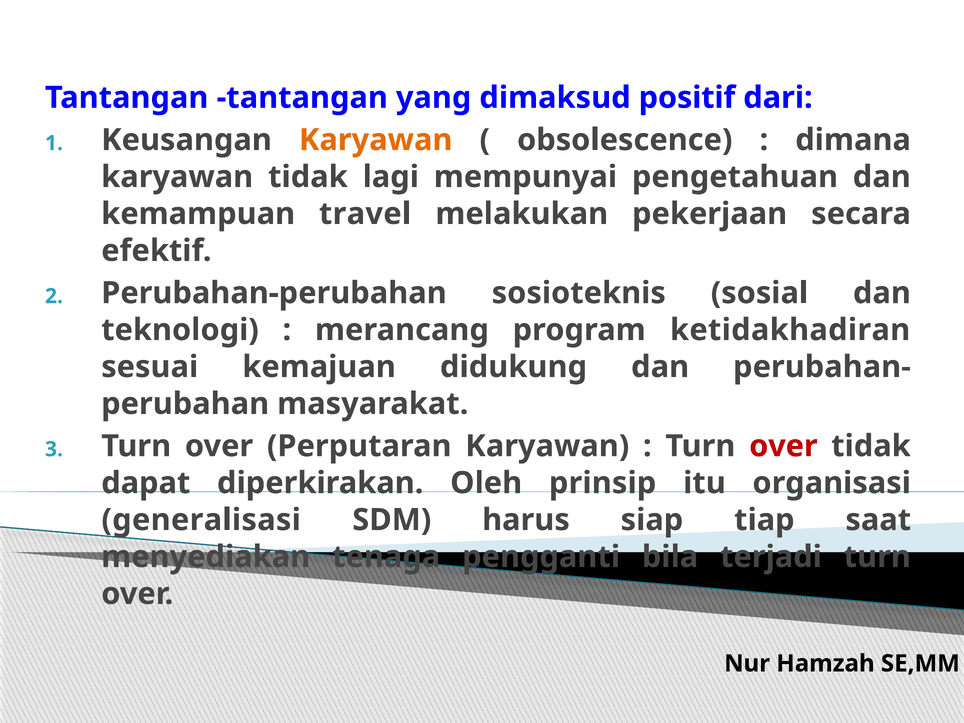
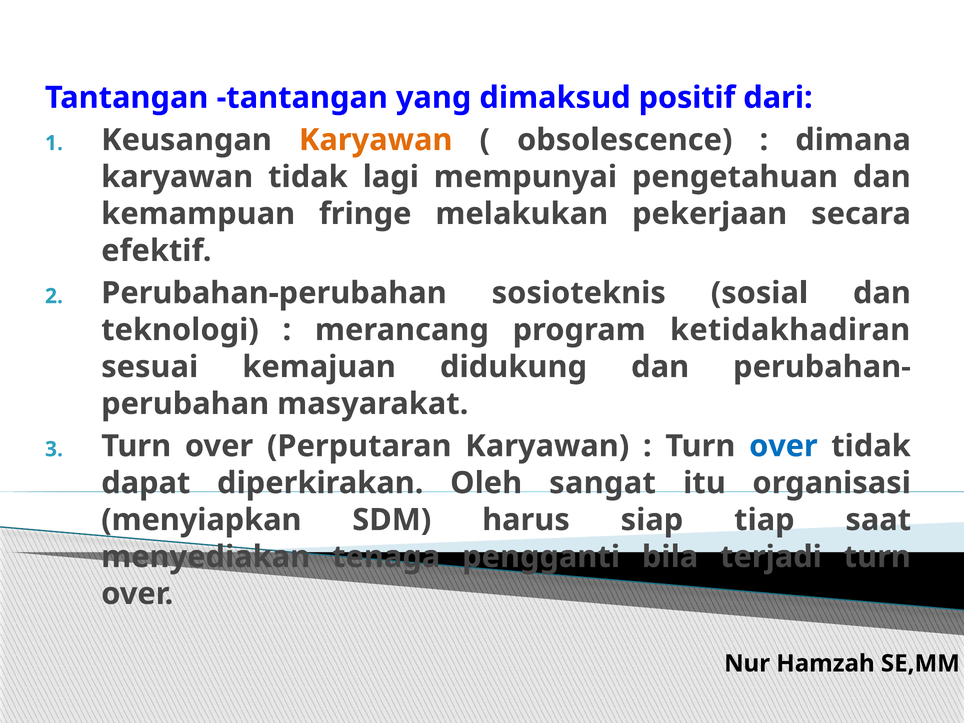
travel: travel -> fringe (365, 214)
over colour: red -> blue (783, 446)
prinsip: prinsip -> sangat (603, 483)
generalisasi: generalisasi -> menyiapkan (201, 520)
